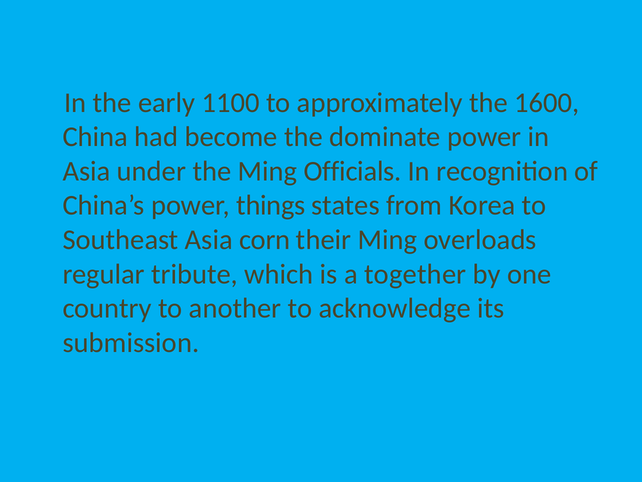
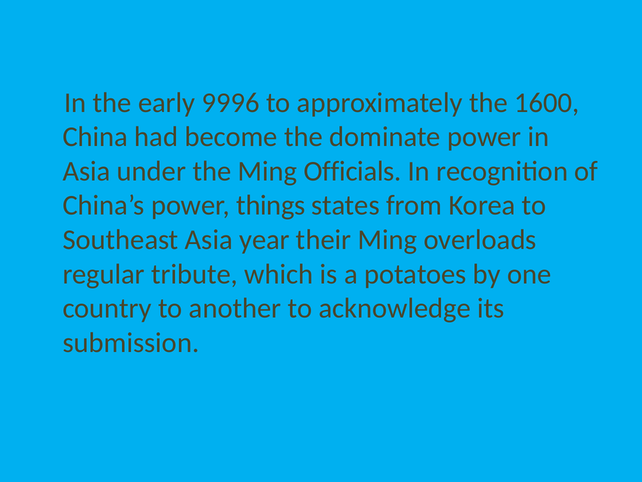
1100: 1100 -> 9996 (231, 103)
corn: corn -> year (265, 240)
together: together -> potatoes (415, 274)
